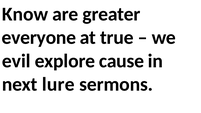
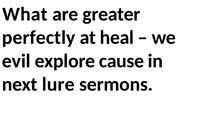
Know: Know -> What (25, 14)
everyone: everyone -> perfectly (39, 38)
true: true -> heal (117, 38)
